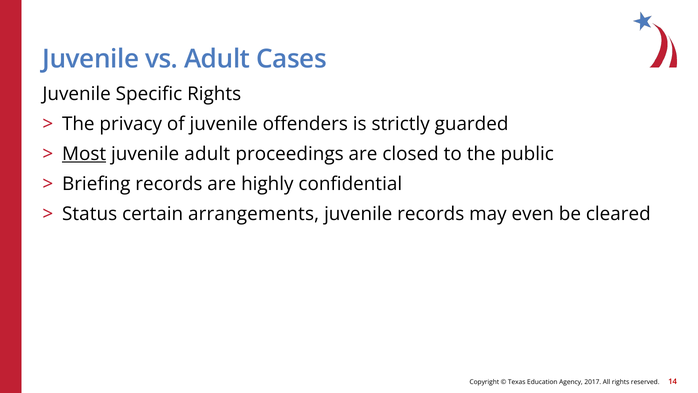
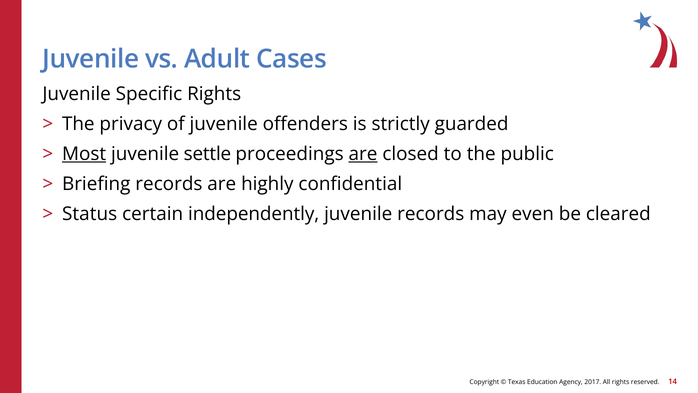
juvenile adult: adult -> settle (207, 154)
are underline: none -> present (363, 154)
arrangements: arrangements -> independently (254, 214)
